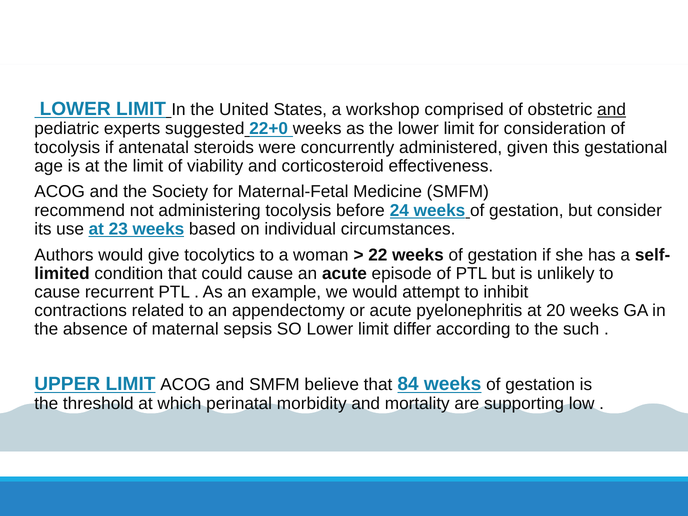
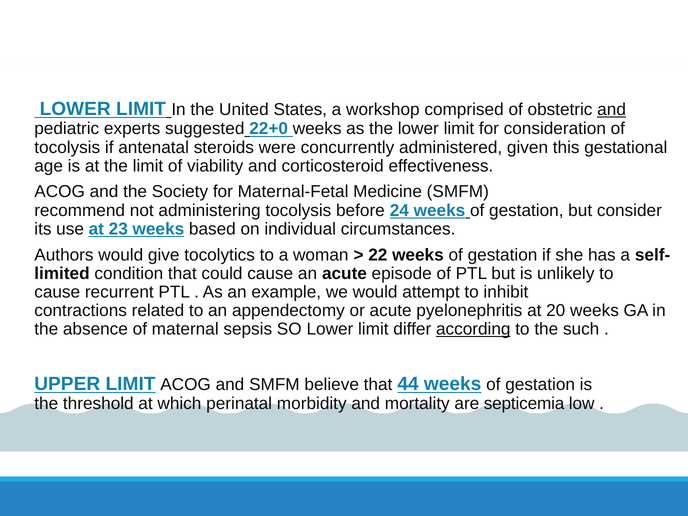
according underline: none -> present (473, 329)
84: 84 -> 44 (408, 384)
supporting: supporting -> septicemia (524, 404)
